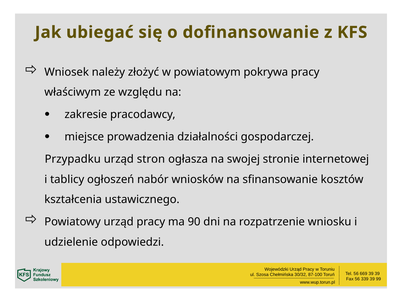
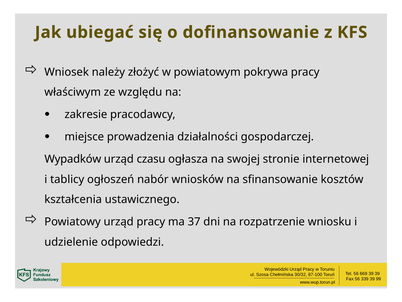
Przypadku: Przypadku -> Wypadków (73, 159)
stron: stron -> czasu (151, 159)
90: 90 -> 37 (194, 222)
